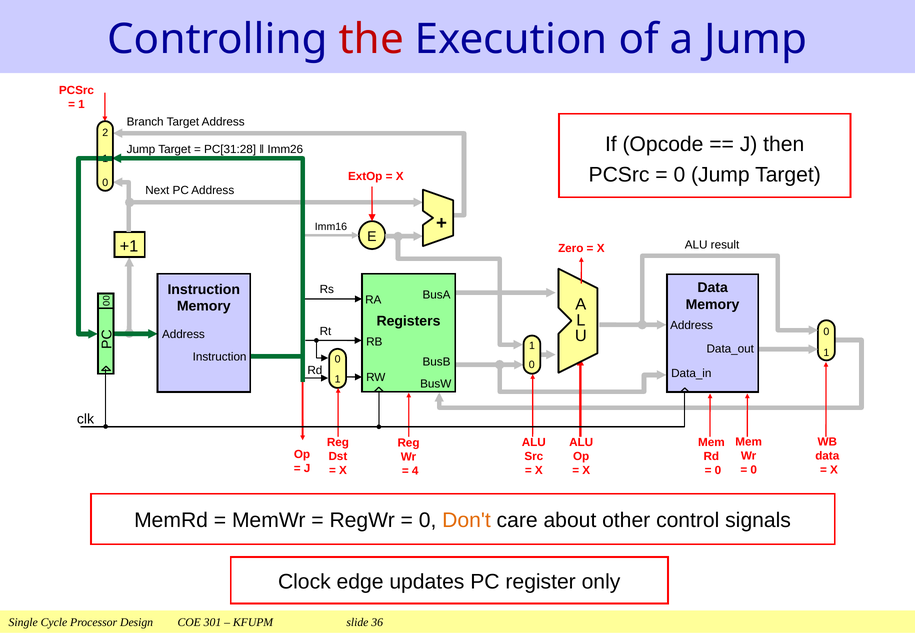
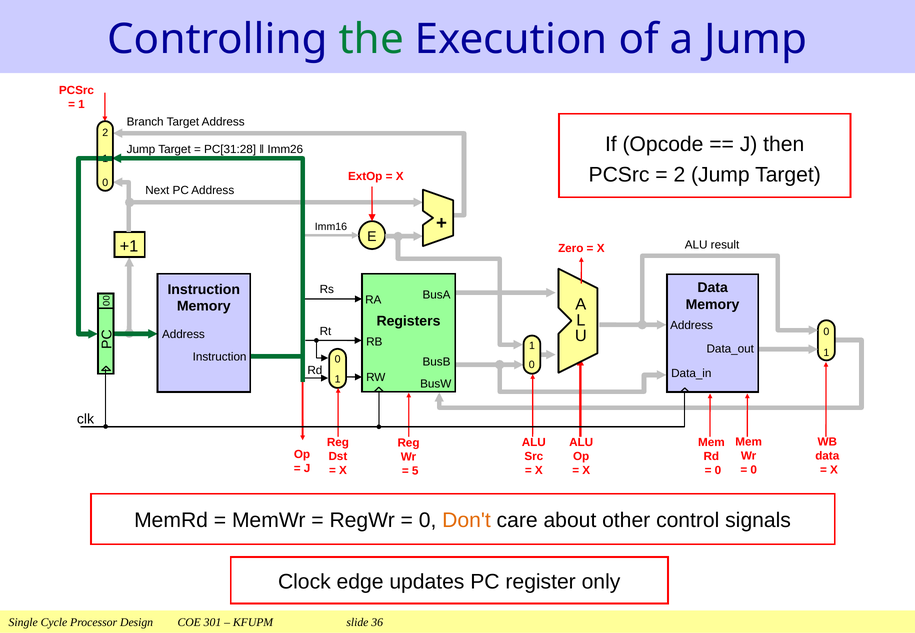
the colour: red -> green (371, 40)
0: 0 -> 2 (679, 175)
4: 4 -> 5 (415, 471)
